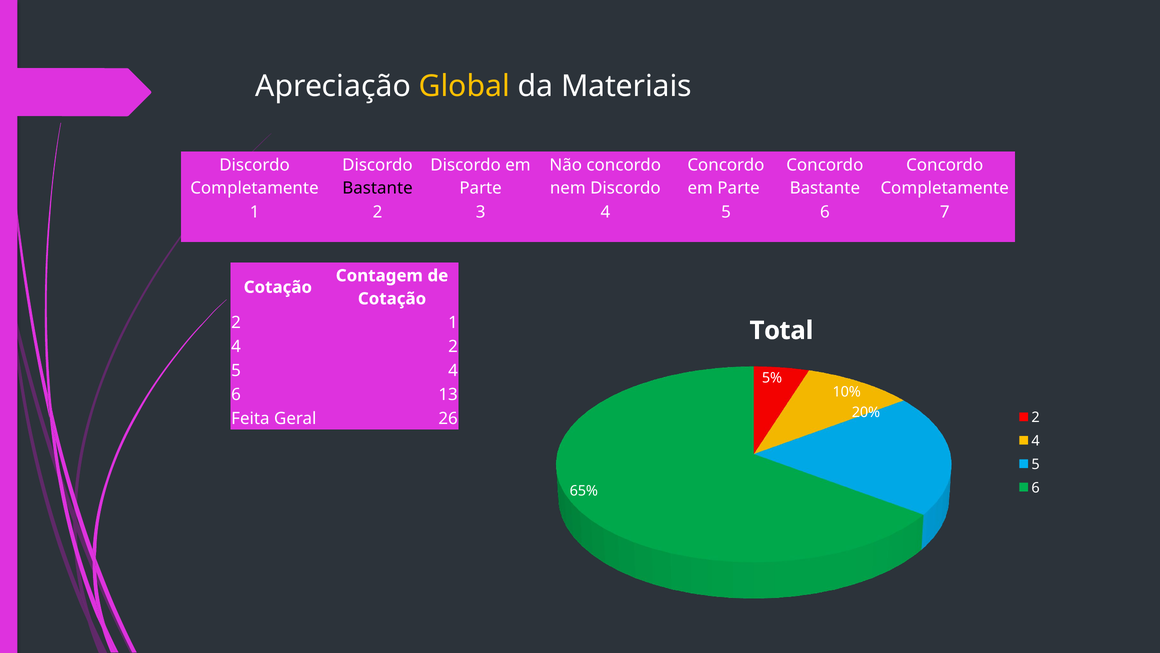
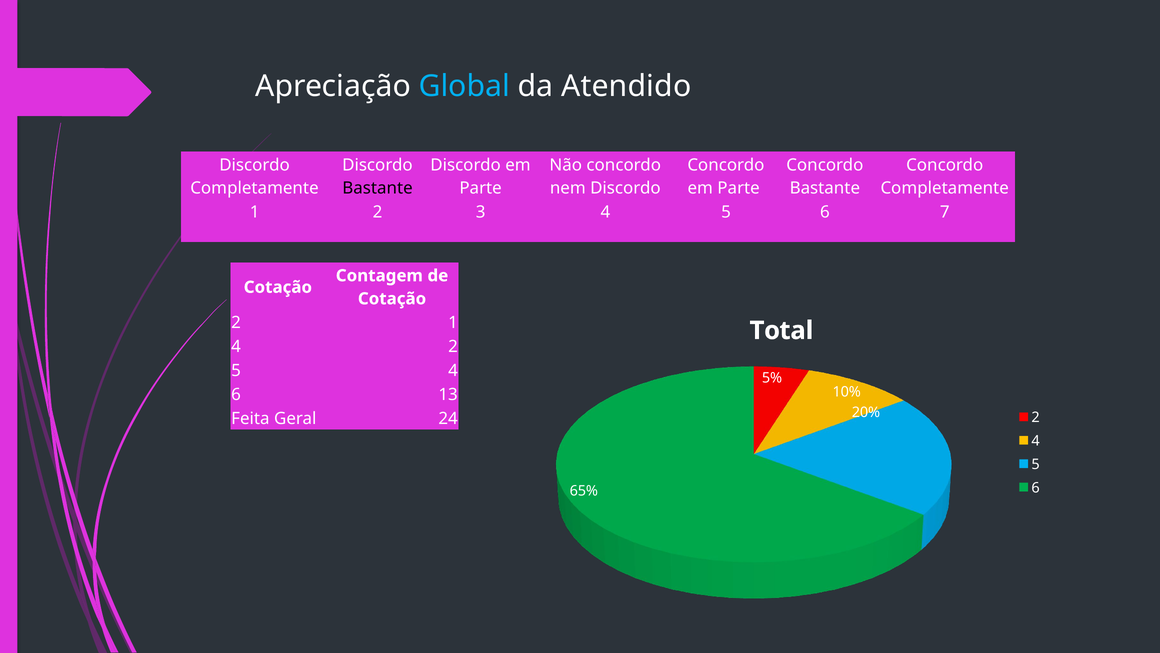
Global colour: yellow -> light blue (464, 86)
Materiais: Materiais -> Atendido (626, 86)
26: 26 -> 24 (448, 418)
